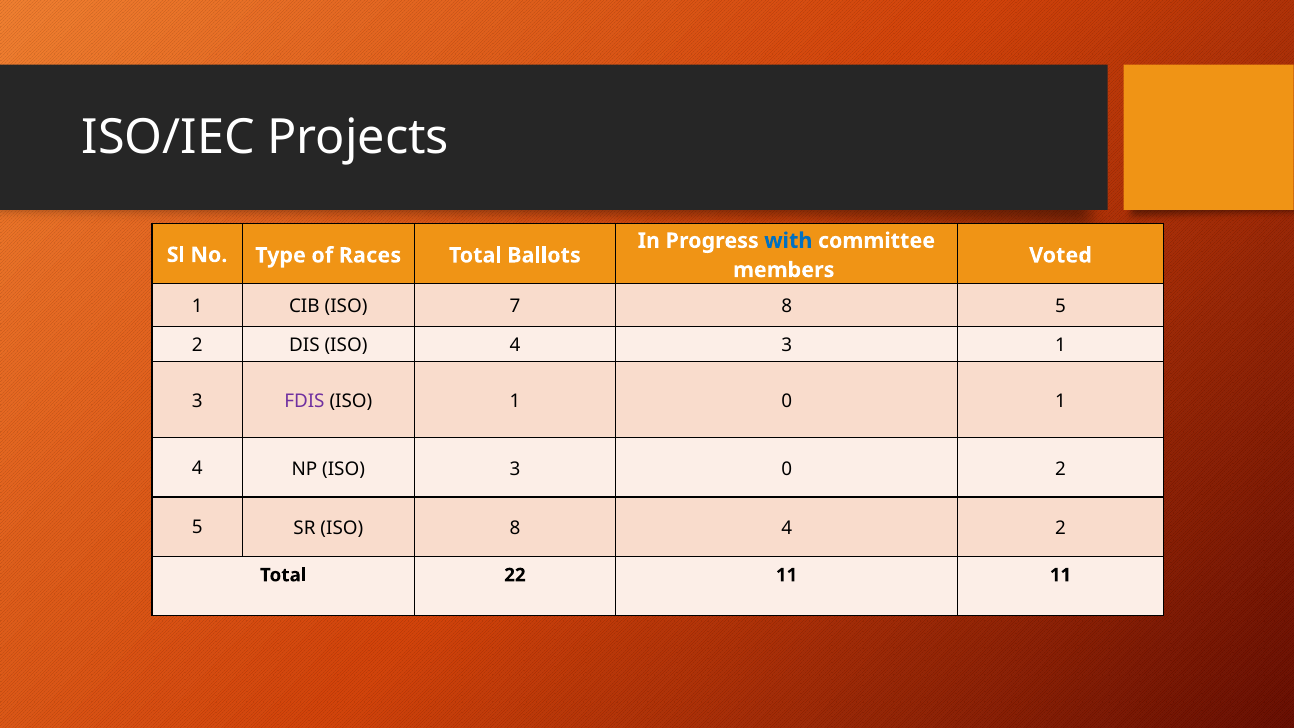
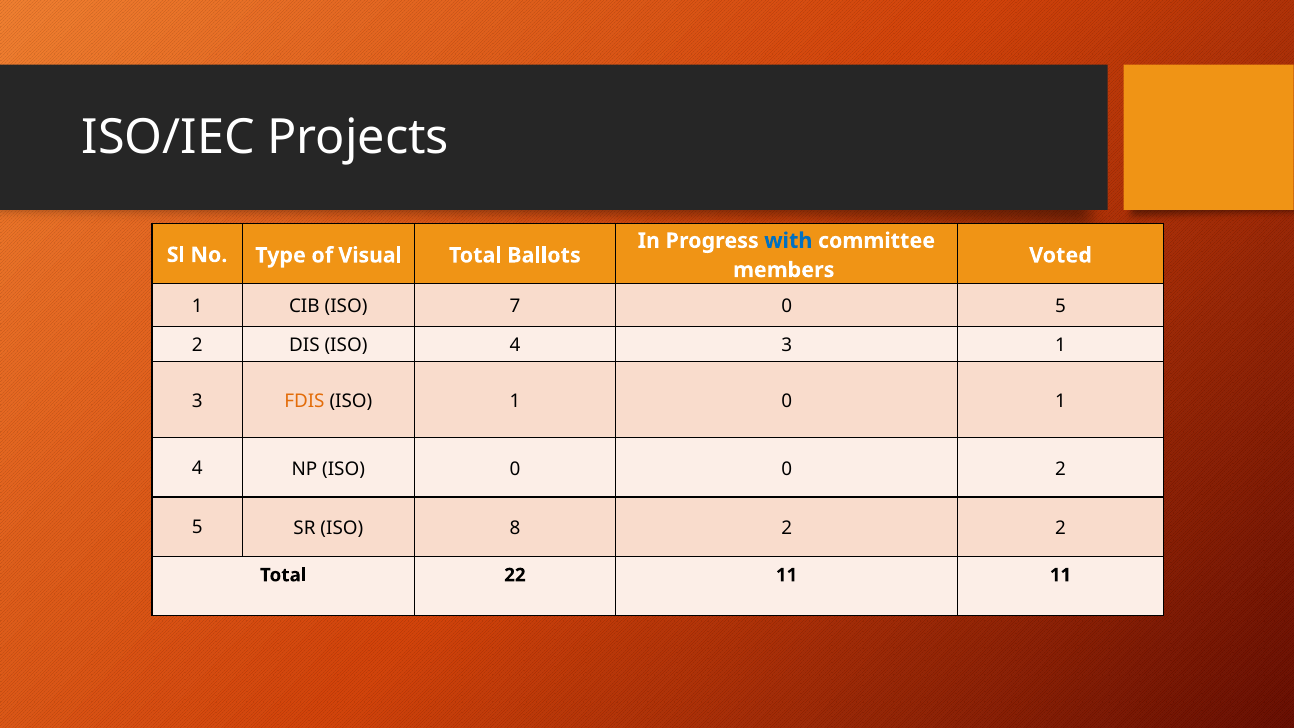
Races: Races -> Visual (370, 255)
7 8: 8 -> 0 (787, 306)
FDIS colour: purple -> orange (304, 401)
ISO 3: 3 -> 0 (515, 469)
8 4: 4 -> 2 (787, 528)
